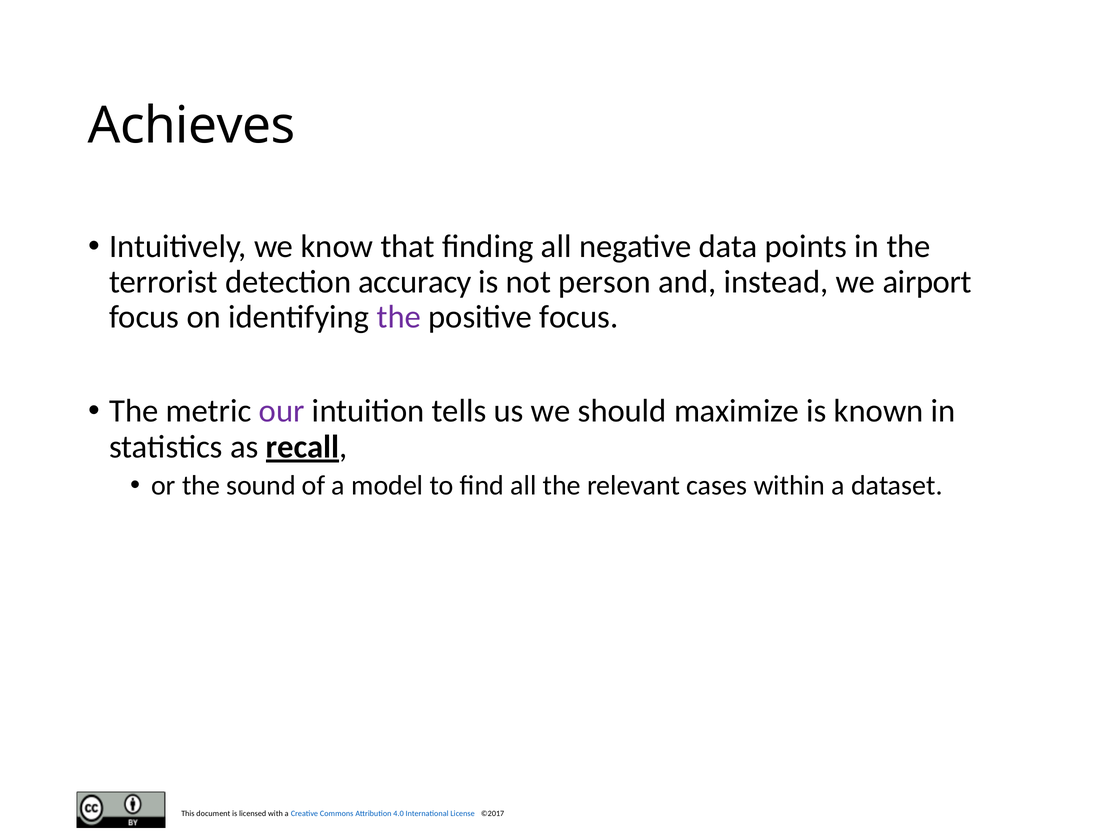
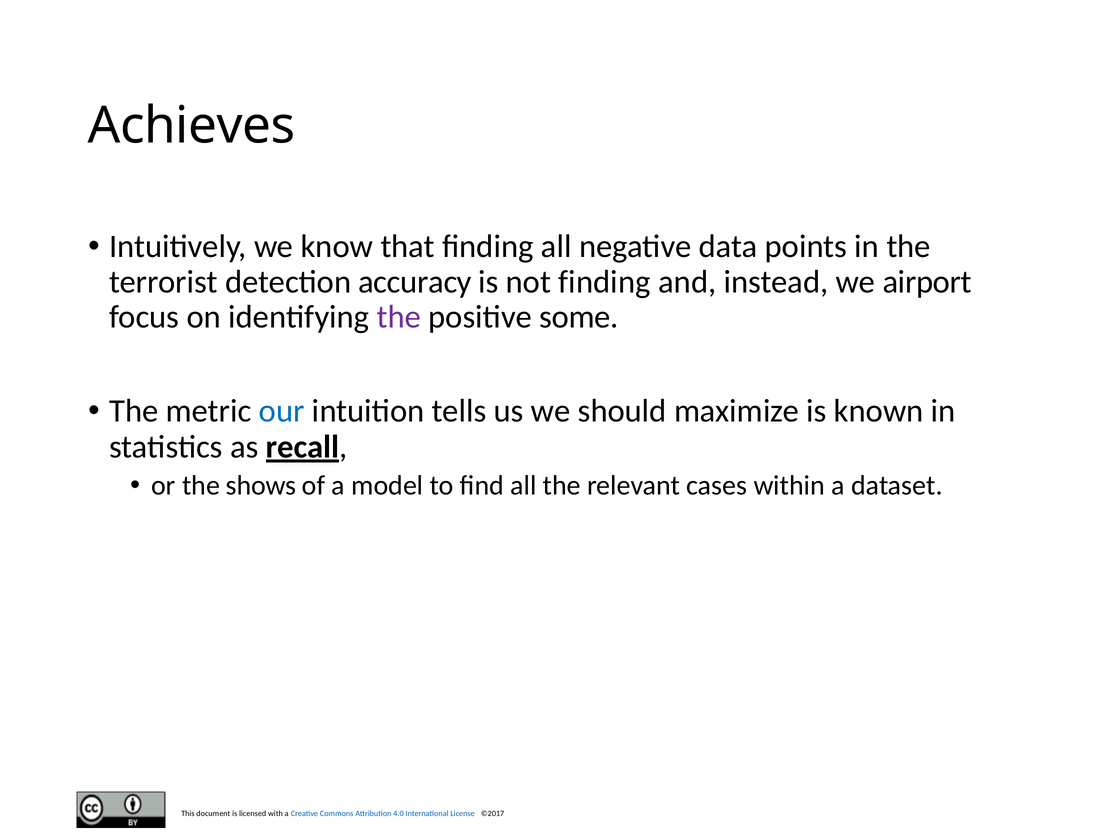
not person: person -> finding (605, 282)
positive focus: focus -> some (579, 317)
our colour: purple -> blue (282, 411)
sound: sound -> shows (261, 486)
